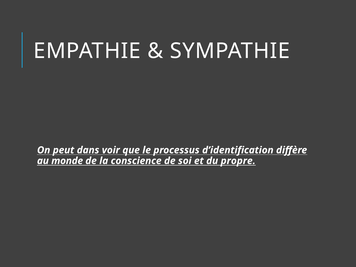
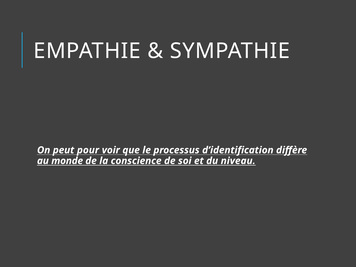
dans: dans -> pour (88, 150)
propre: propre -> niveau (238, 161)
